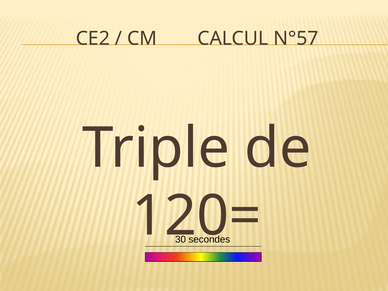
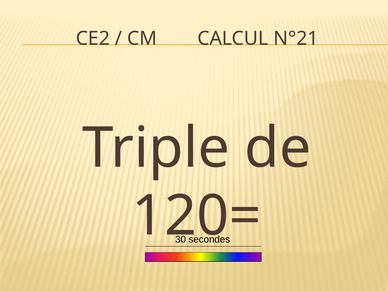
N°57: N°57 -> N°21 (296, 39)
